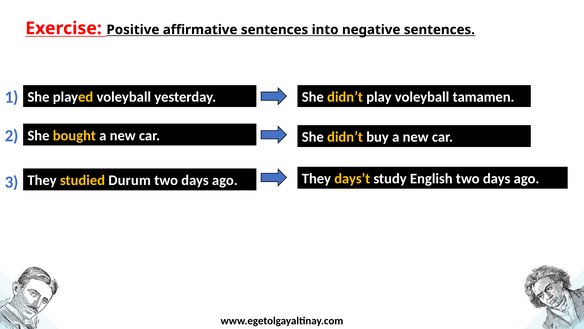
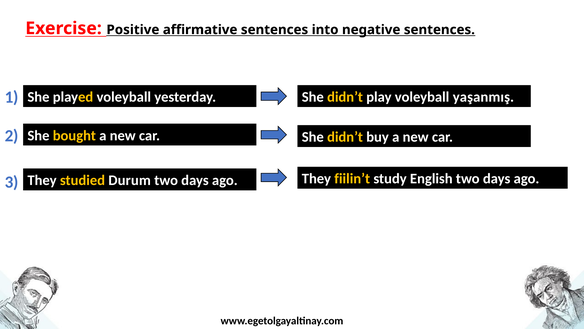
tamamen: tamamen -> yaşanmış (483, 97)
days’t: days’t -> fiilin’t (352, 178)
